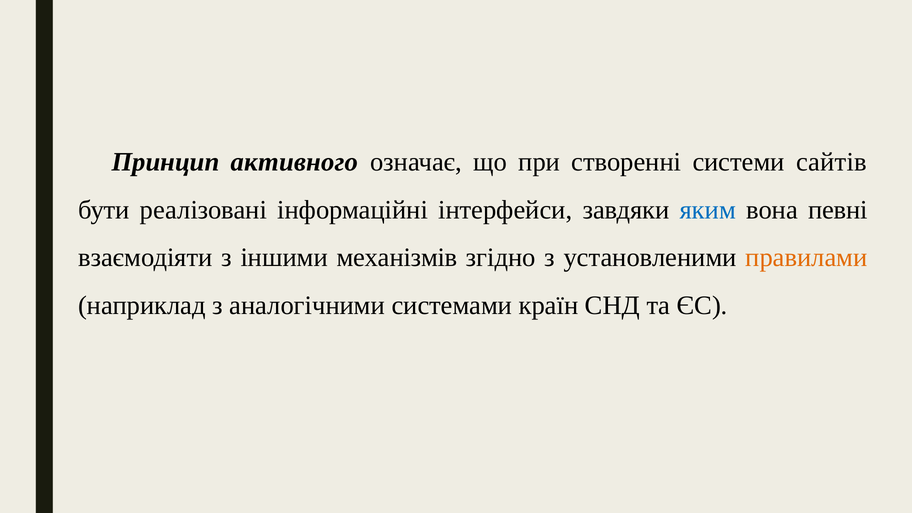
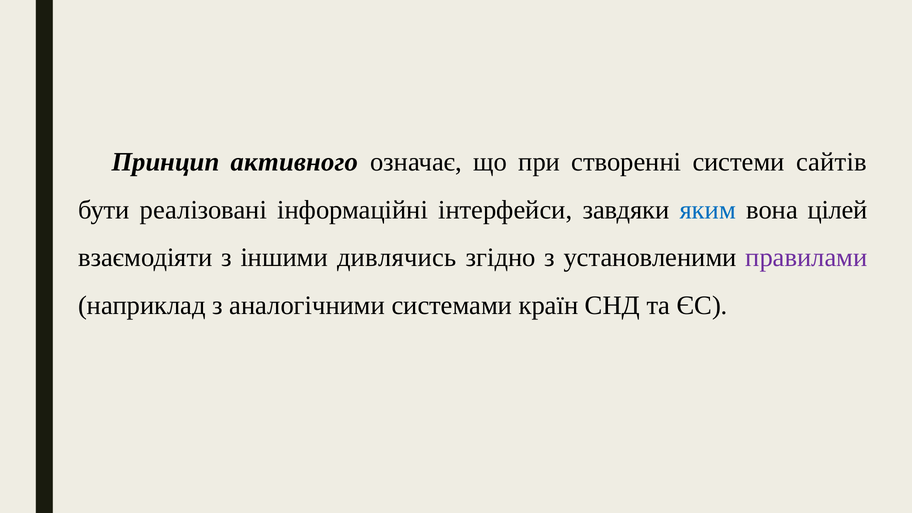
певні: певні -> цілей (838, 210)
механізмів: механізмів -> дивлячись (397, 258)
правилами colour: orange -> purple (806, 258)
